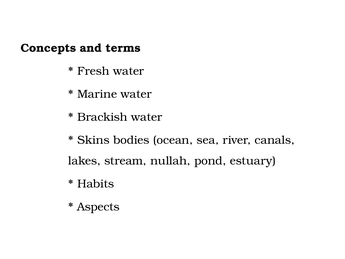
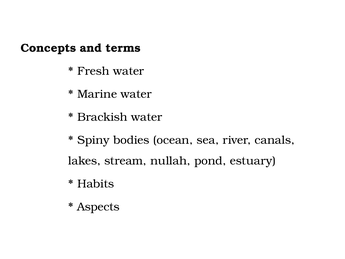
Skins: Skins -> Spiny (93, 140)
